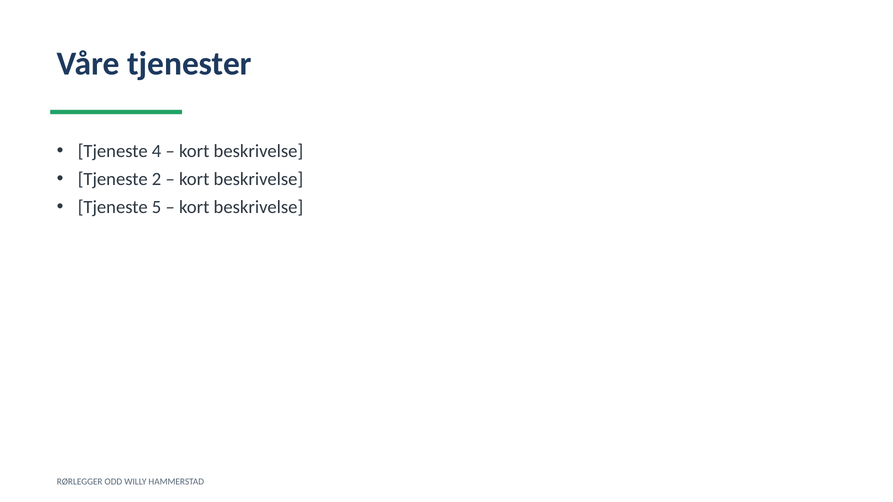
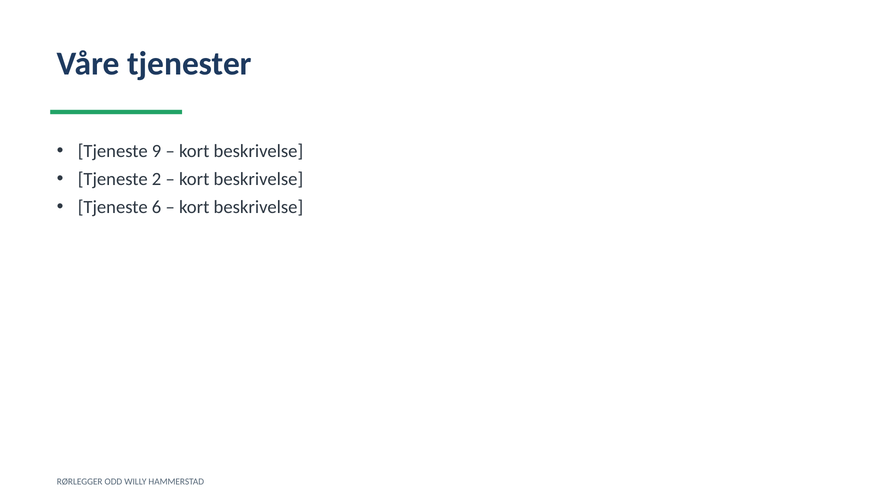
4: 4 -> 9 (157, 151)
5: 5 -> 6 (157, 207)
